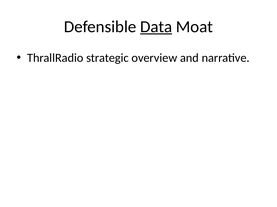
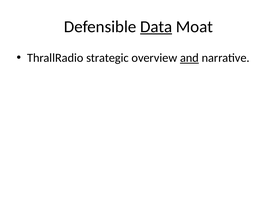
and underline: none -> present (189, 58)
